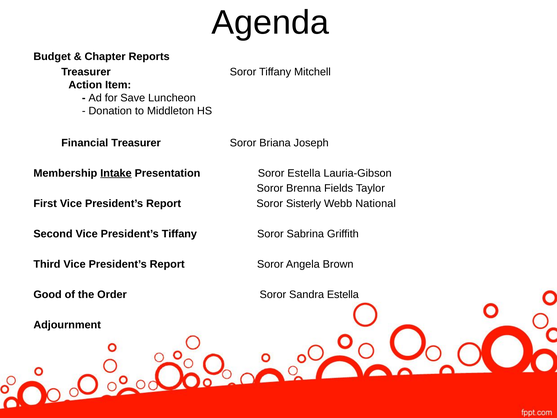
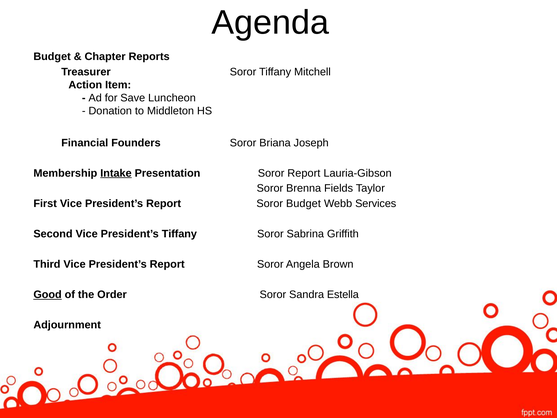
Financial Treasurer: Treasurer -> Founders (136, 143)
Soror Estella: Estella -> Report (304, 173)
Soror Sisterly: Sisterly -> Budget (303, 203)
National: National -> Services (376, 203)
Good underline: none -> present (48, 294)
